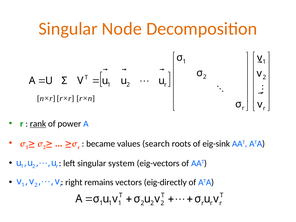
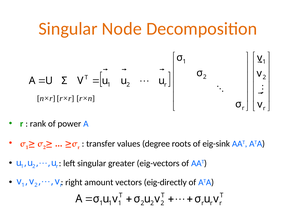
rank underline: present -> none (38, 124)
became: became -> transfer (101, 144)
search: search -> degree (156, 144)
system: system -> greater (121, 163)
remains: remains -> amount (99, 182)
